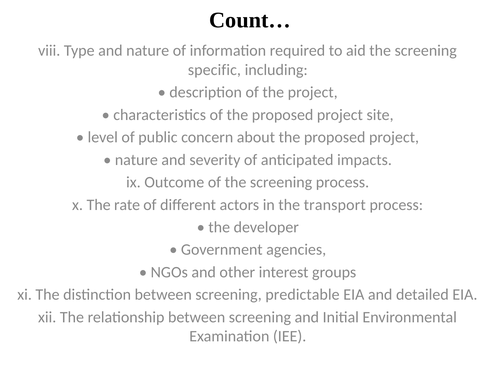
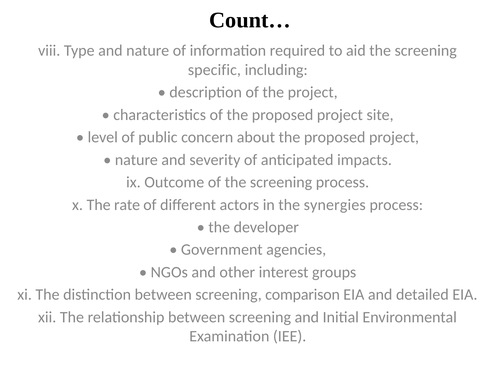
transport: transport -> synergies (335, 205)
predictable: predictable -> comparison (303, 295)
